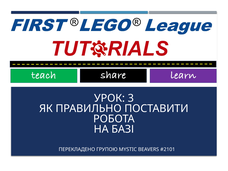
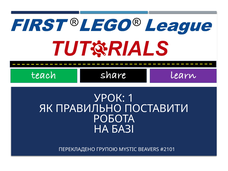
3: 3 -> 1 (131, 98)
